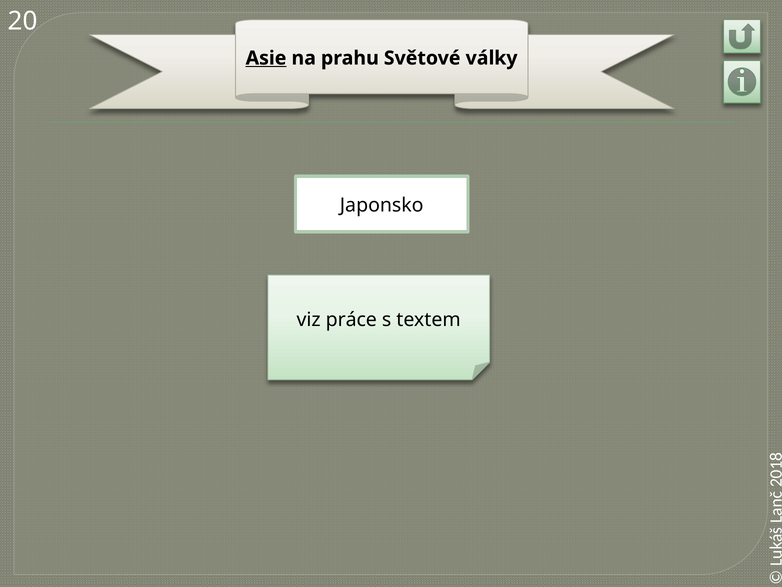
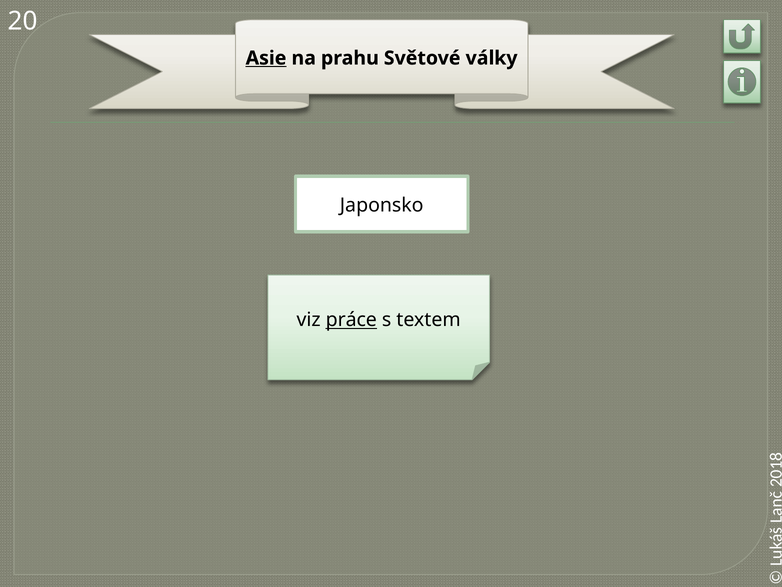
práce underline: none -> present (351, 320)
